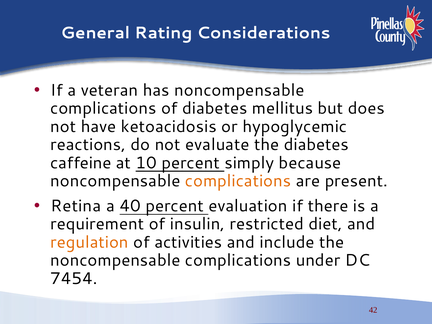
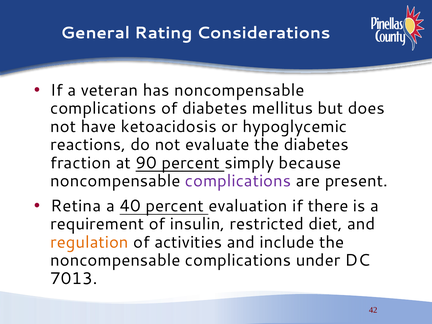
caffeine: caffeine -> fraction (81, 163)
10: 10 -> 90 (146, 163)
complications colour: orange -> purple (238, 181)
7454: 7454 -> 7013 (74, 279)
